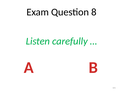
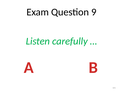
8: 8 -> 9 (94, 12)
